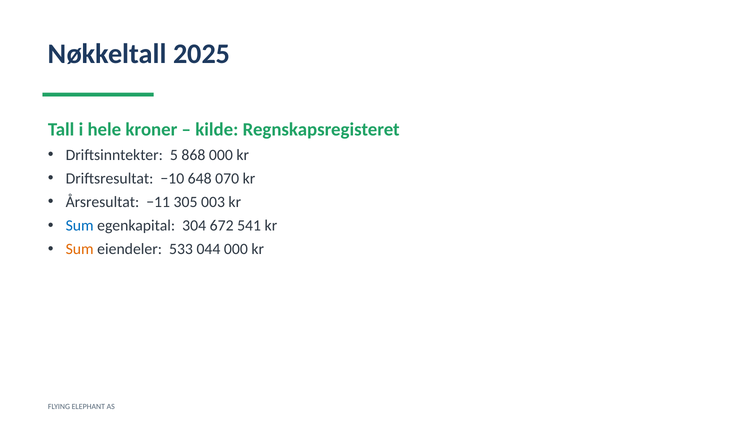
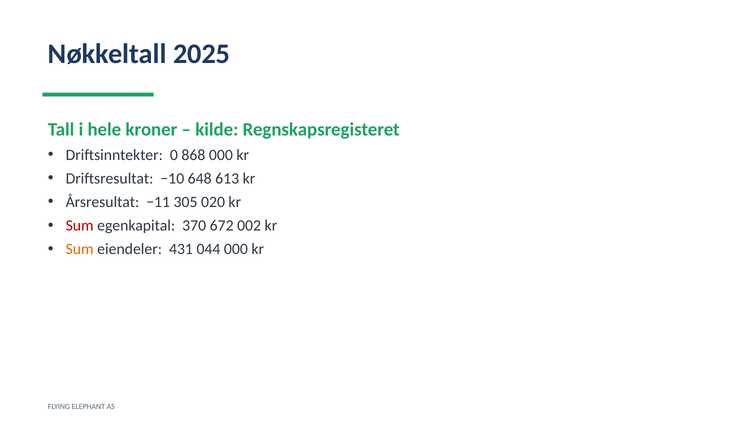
5: 5 -> 0 (174, 155)
070: 070 -> 613 (227, 179)
003: 003 -> 020 (213, 202)
Sum colour: blue -> red (80, 226)
304: 304 -> 370 (194, 226)
541: 541 -> 002 (249, 226)
533: 533 -> 431 (181, 249)
